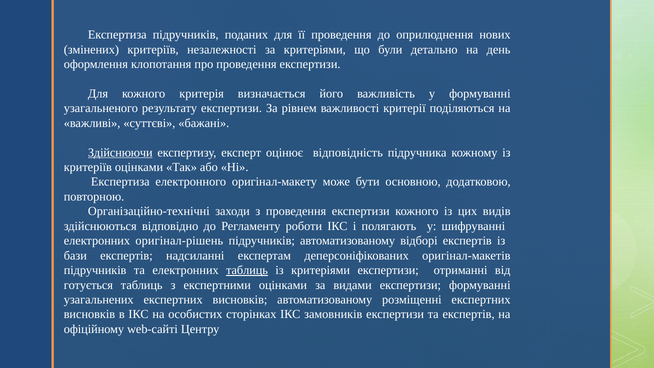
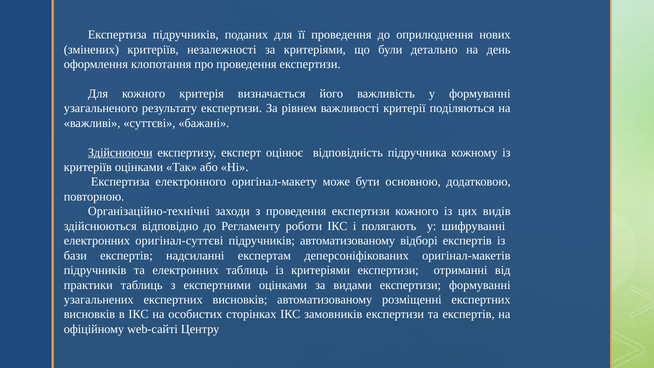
оригінал-рішень: оригінал-рішень -> оригінал-суттєві (179, 241)
таблиць underline: present -> none (247, 270)
готується: готується -> практики (88, 285)
